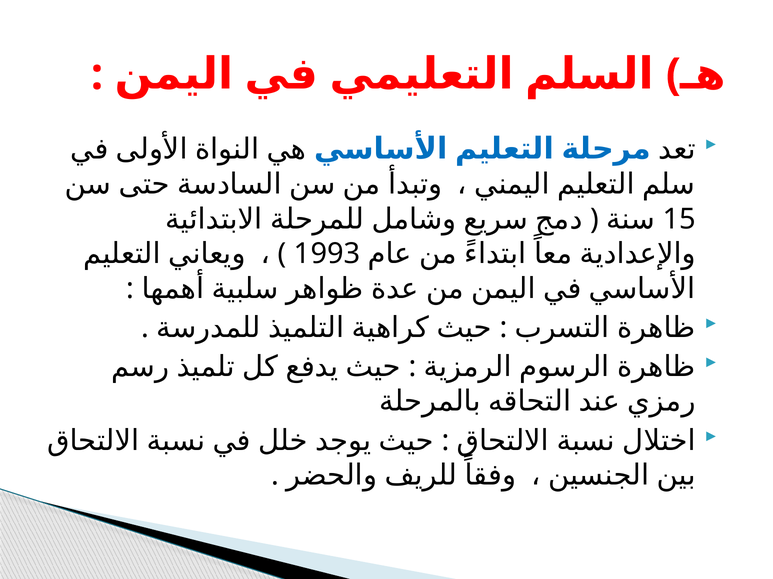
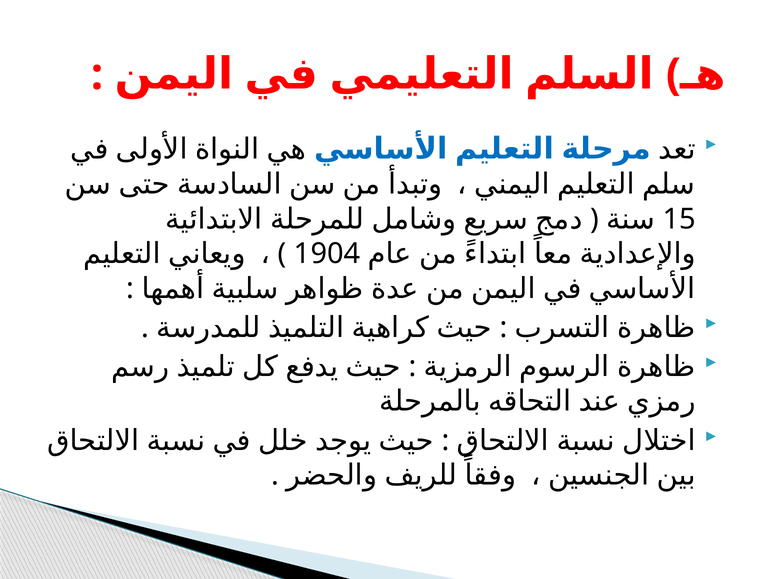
1993: 1993 -> 1904 (327, 254)
